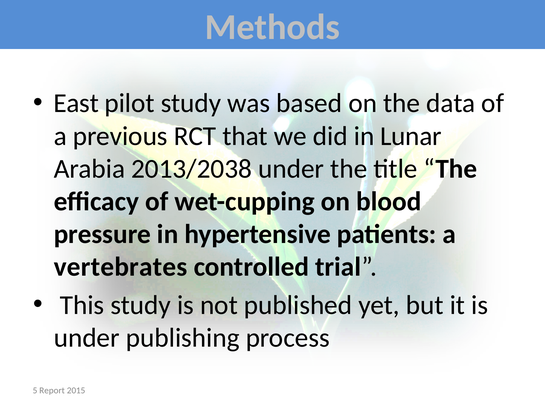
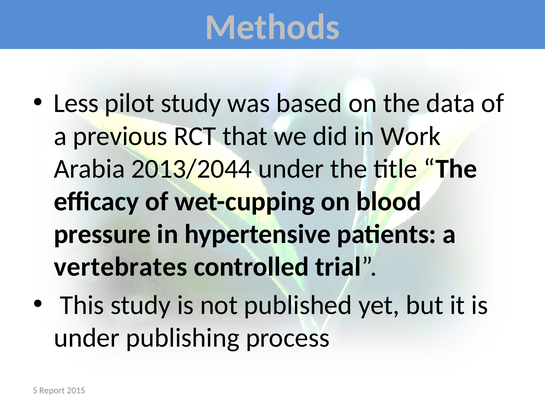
East: East -> Less (76, 103)
Lunar: Lunar -> Work (411, 136)
2013/2038: 2013/2038 -> 2013/2044 (192, 169)
